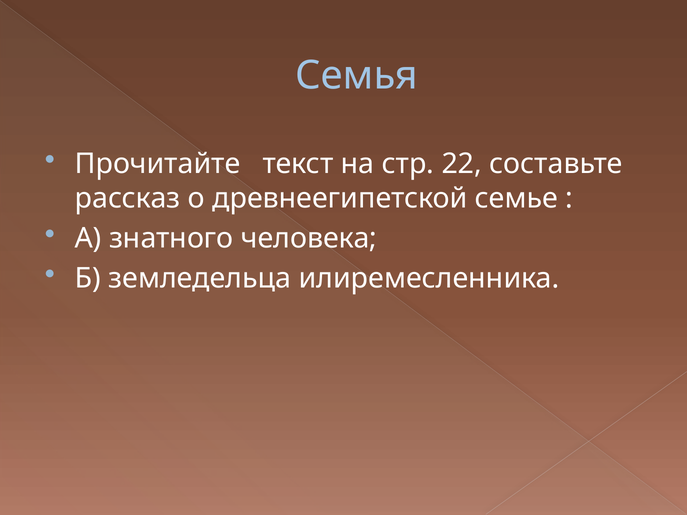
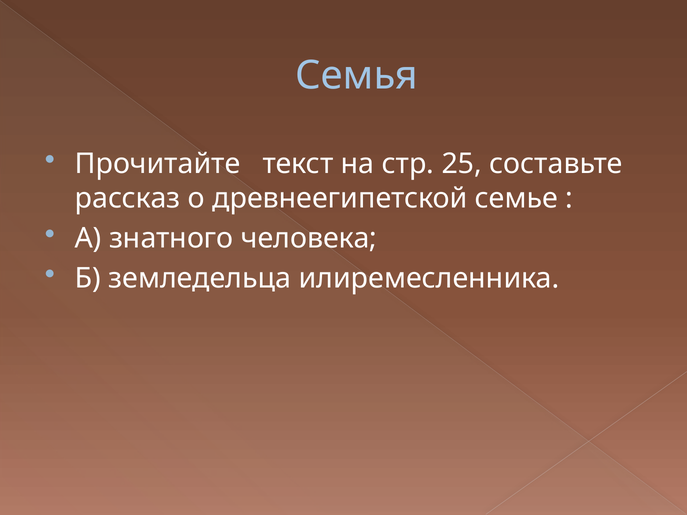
22: 22 -> 25 (462, 164)
